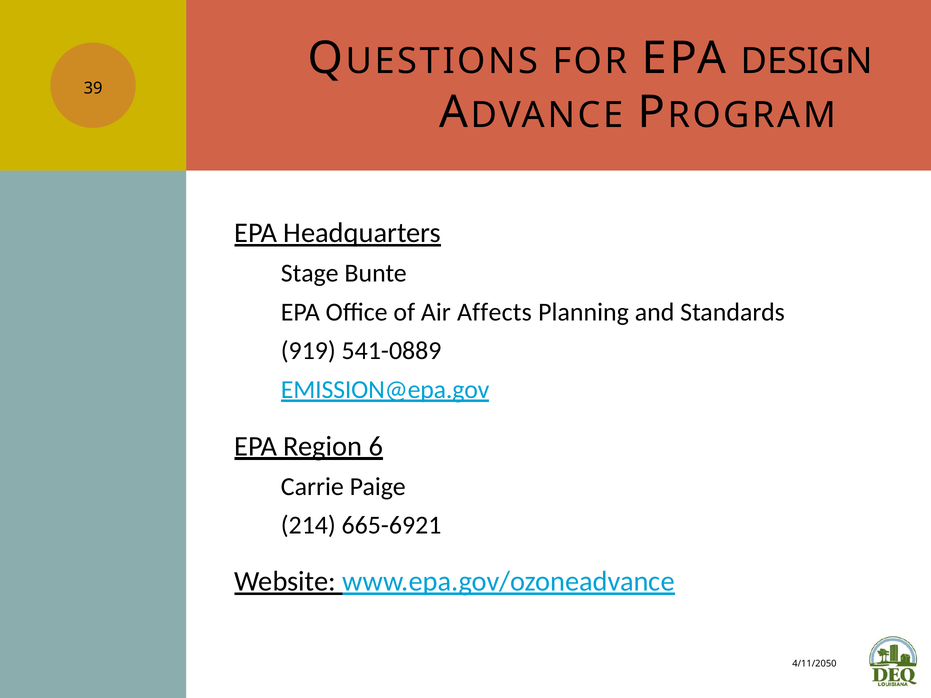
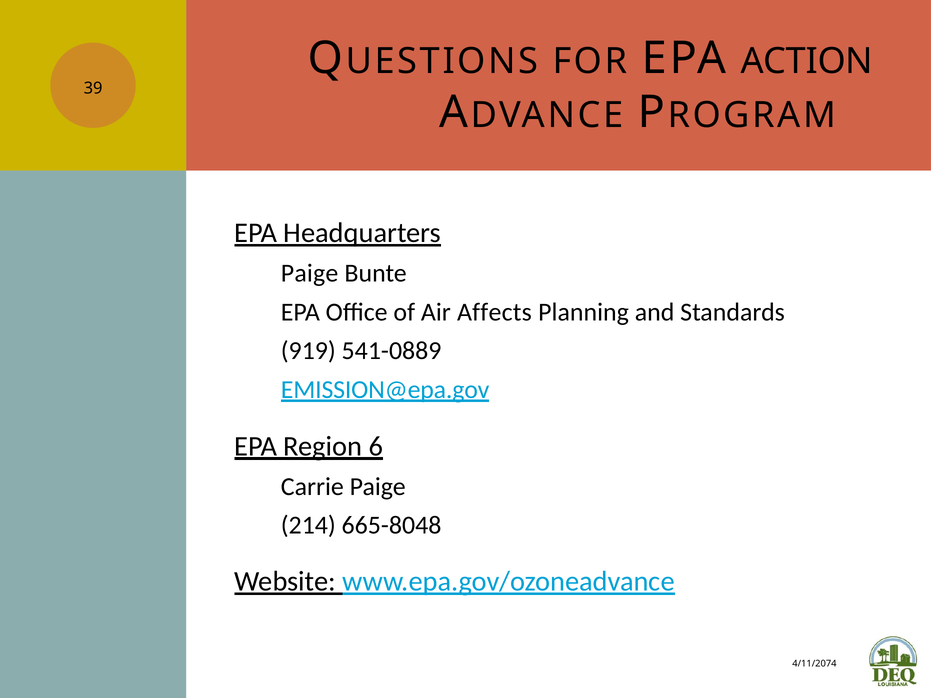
DESIGN: DESIGN -> ACTION (807, 61)
Stage: Stage -> Paige (310, 273)
665-6921: 665-6921 -> 665-8048 (391, 526)
4/11/2050: 4/11/2050 -> 4/11/2074 (814, 664)
